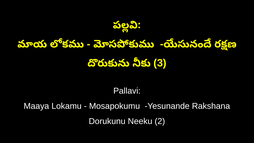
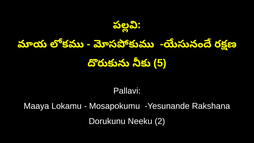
3: 3 -> 5 (160, 63)
